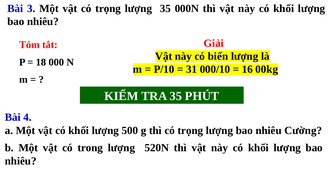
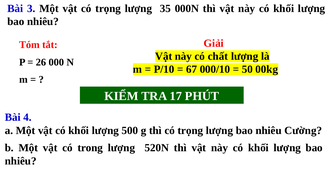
biến: biến -> chất (218, 56)
18: 18 -> 26 (41, 62)
31: 31 -> 67 (192, 70)
16: 16 -> 50 (247, 70)
TRA 35: 35 -> 17 (176, 96)
